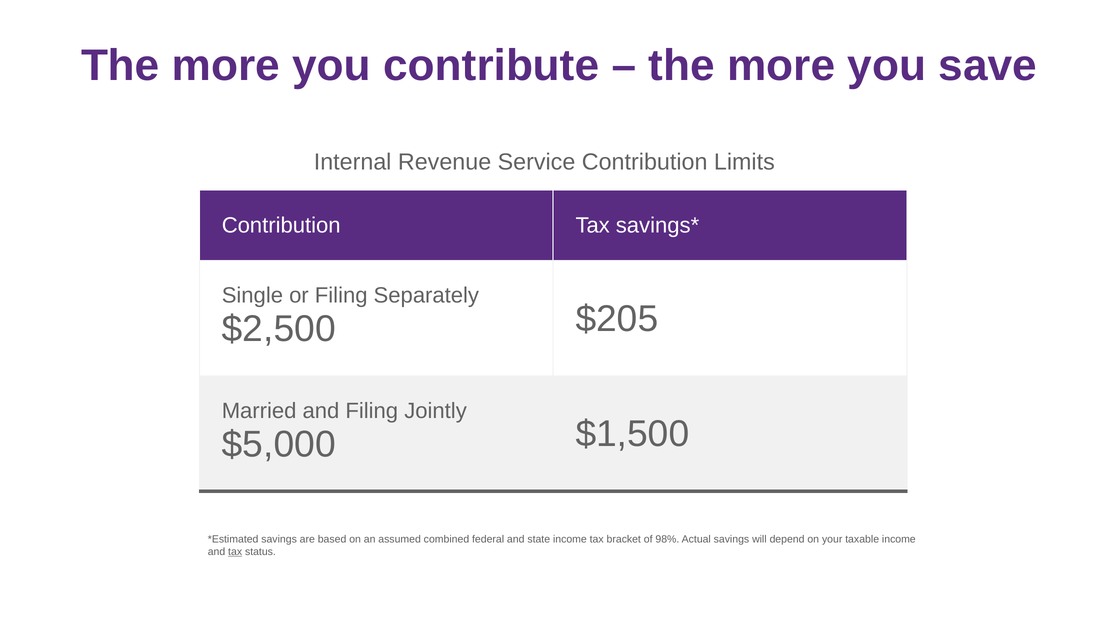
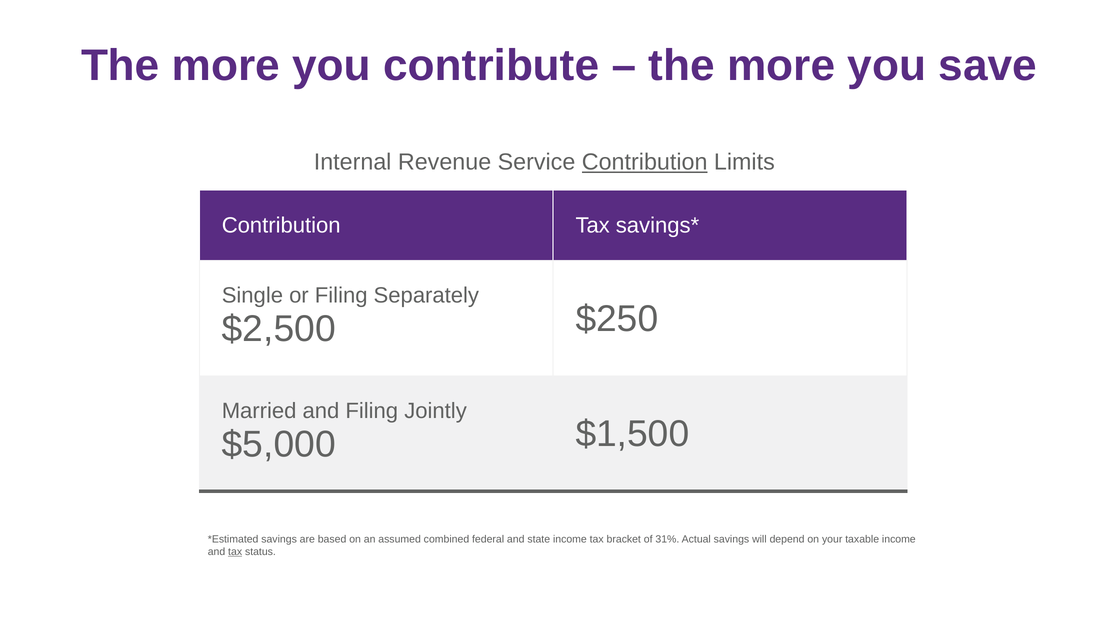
Contribution underline: none -> present (645, 162)
$205: $205 -> $250 (617, 319)
98%: 98% -> 31% (667, 539)
